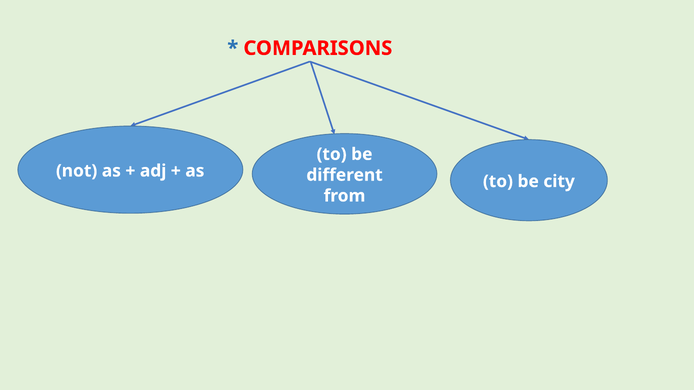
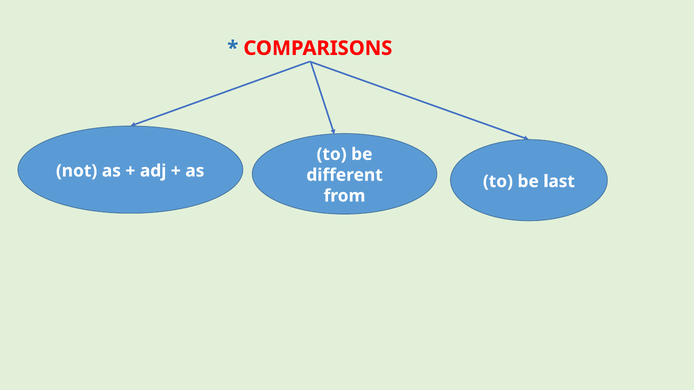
city: city -> last (559, 182)
